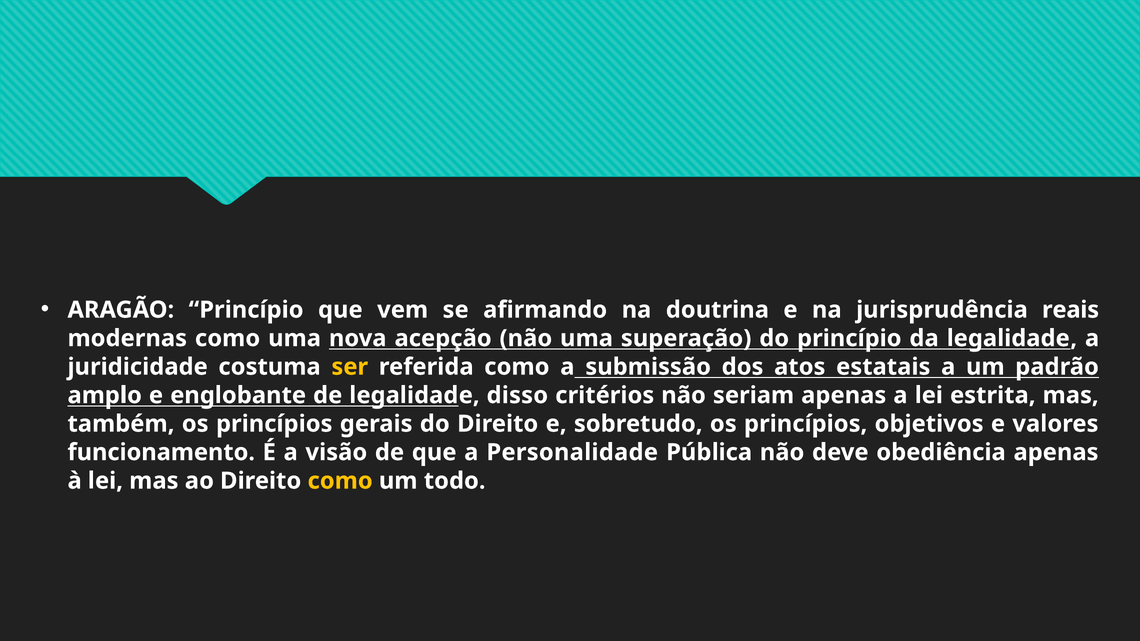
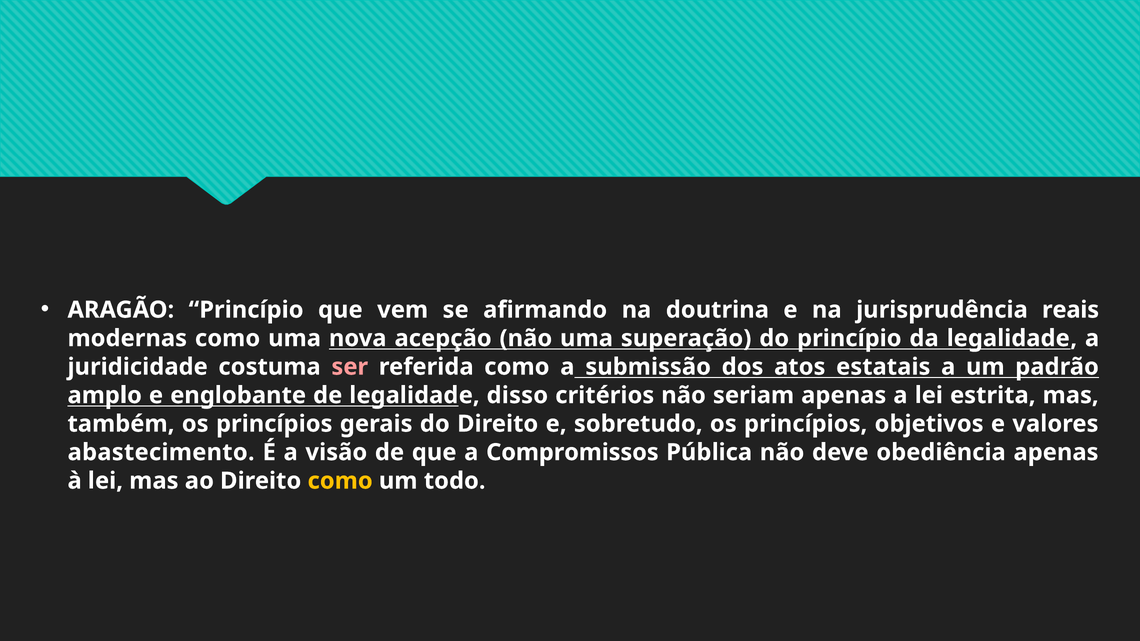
ser colour: yellow -> pink (350, 367)
funcionamento: funcionamento -> abastecimento (161, 453)
Personalidade: Personalidade -> Compromissos (572, 453)
